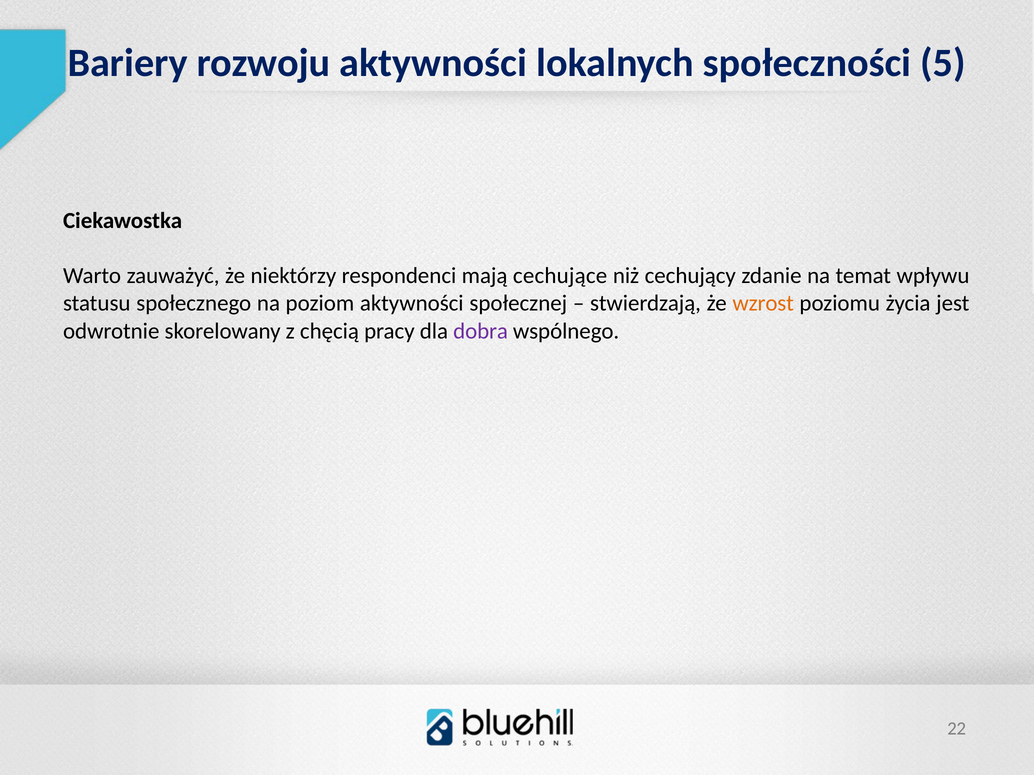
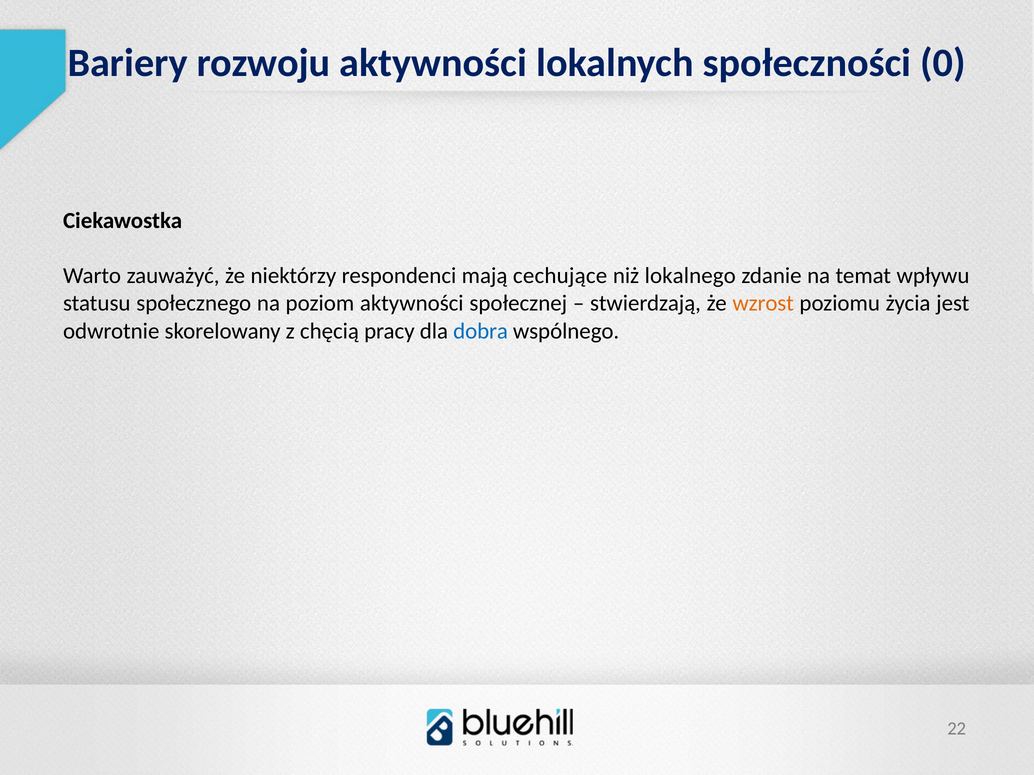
5: 5 -> 0 (943, 63)
cechujący: cechujący -> lokalnego (690, 276)
dobra colour: purple -> blue (481, 331)
